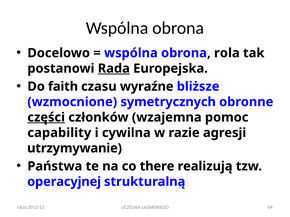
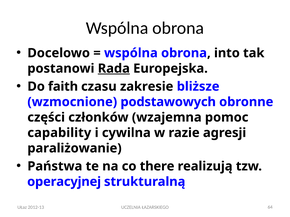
rola: rola -> into (227, 53)
wyraźne: wyraźne -> zakresie (147, 87)
symetrycznych: symetrycznych -> podstawowych (168, 102)
części underline: present -> none (46, 118)
utrzymywanie: utrzymywanie -> paraliżowanie (75, 149)
